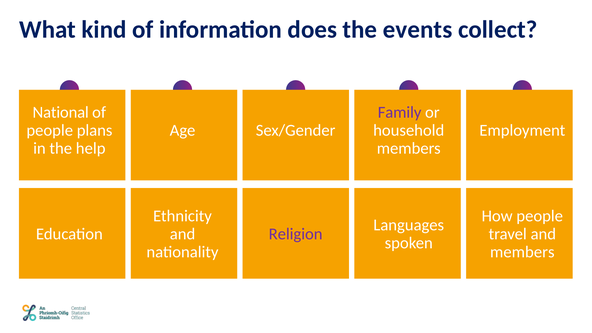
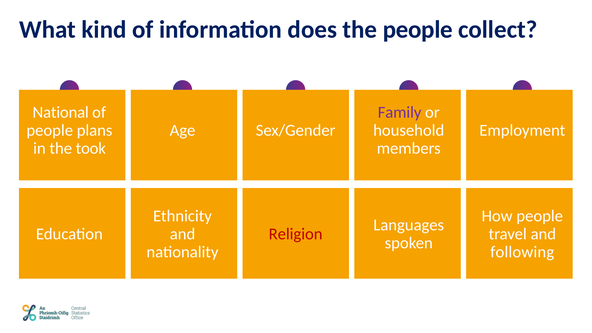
the events: events -> people (418, 29)
help: help -> took (91, 148)
Religion colour: purple -> red (296, 234)
members: members -> following (522, 252)
